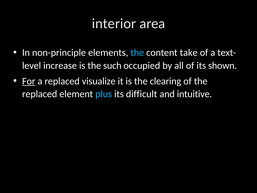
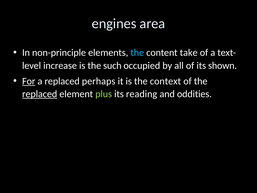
interior: interior -> engines (114, 24)
visualize: visualize -> perhaps (99, 81)
clearing: clearing -> context (165, 81)
replaced underline: none -> present (40, 94)
plus colour: light blue -> light green (104, 94)
difficult: difficult -> reading (142, 94)
intuitive: intuitive -> oddities (194, 94)
